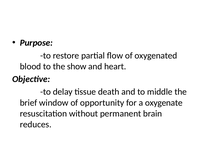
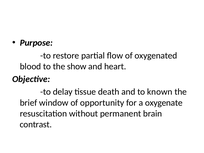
middle: middle -> known (160, 92)
reduces: reduces -> contrast (36, 124)
